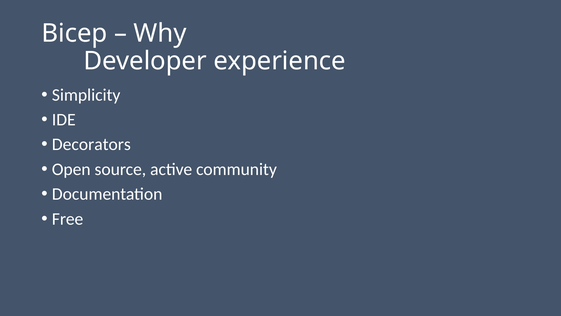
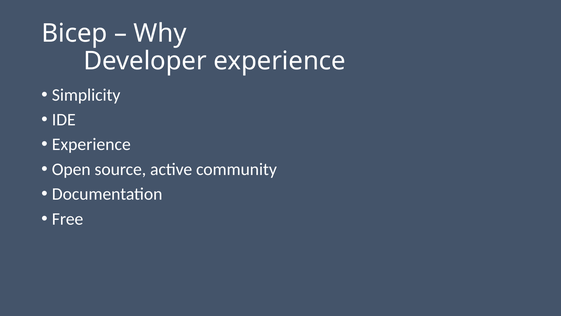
Decorators: Decorators -> Experience (91, 144)
